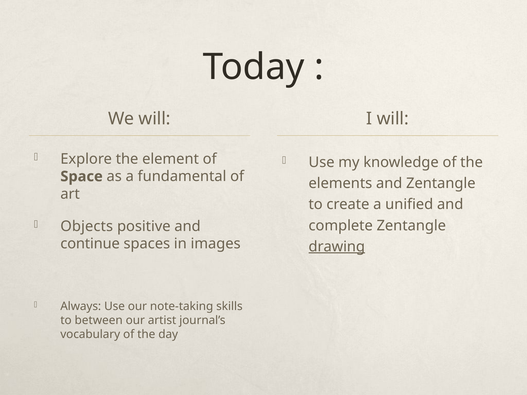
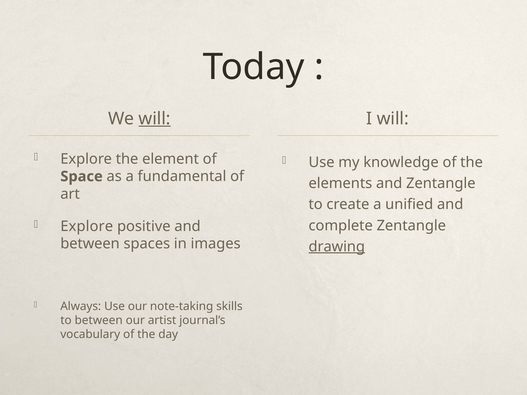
will underline: none -> present (155, 119)
Objects: Objects -> Explore (87, 226)
continue: continue -> between (90, 244)
